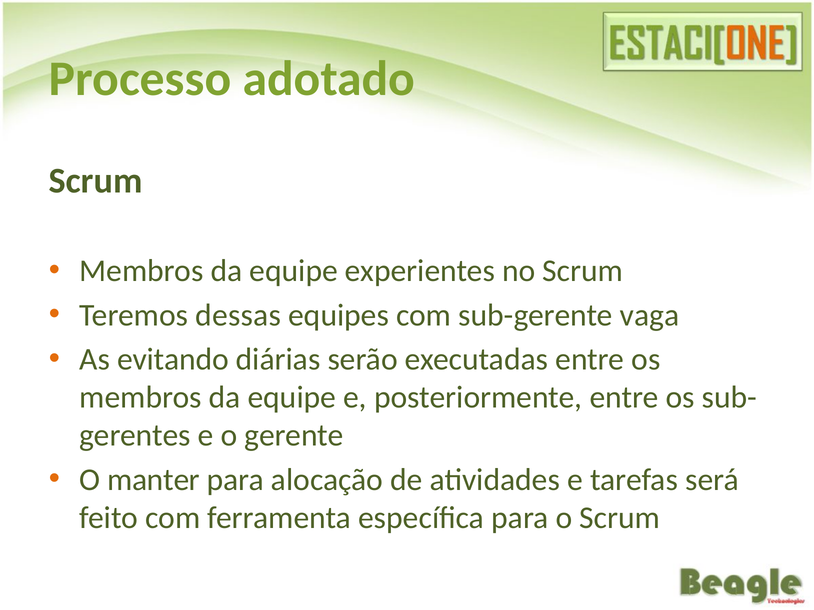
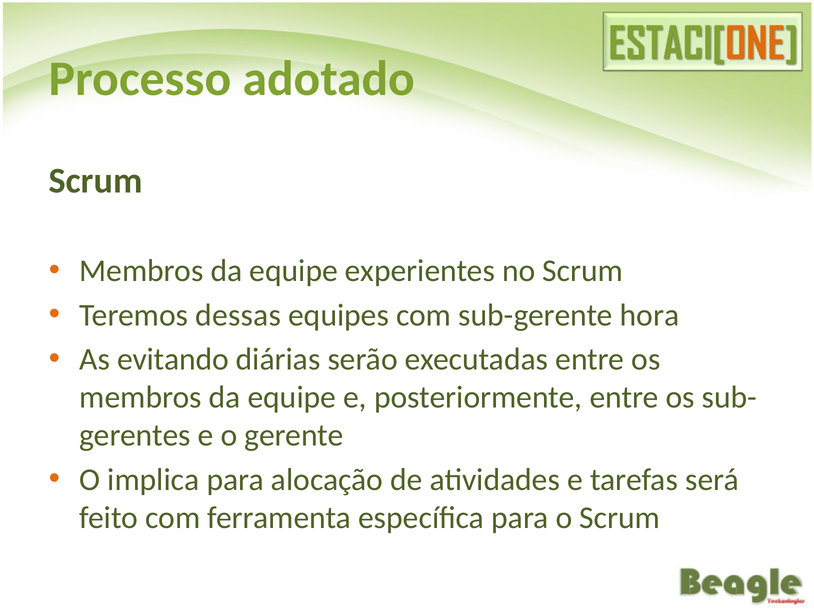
vaga: vaga -> hora (650, 315)
manter: manter -> implica (153, 480)
